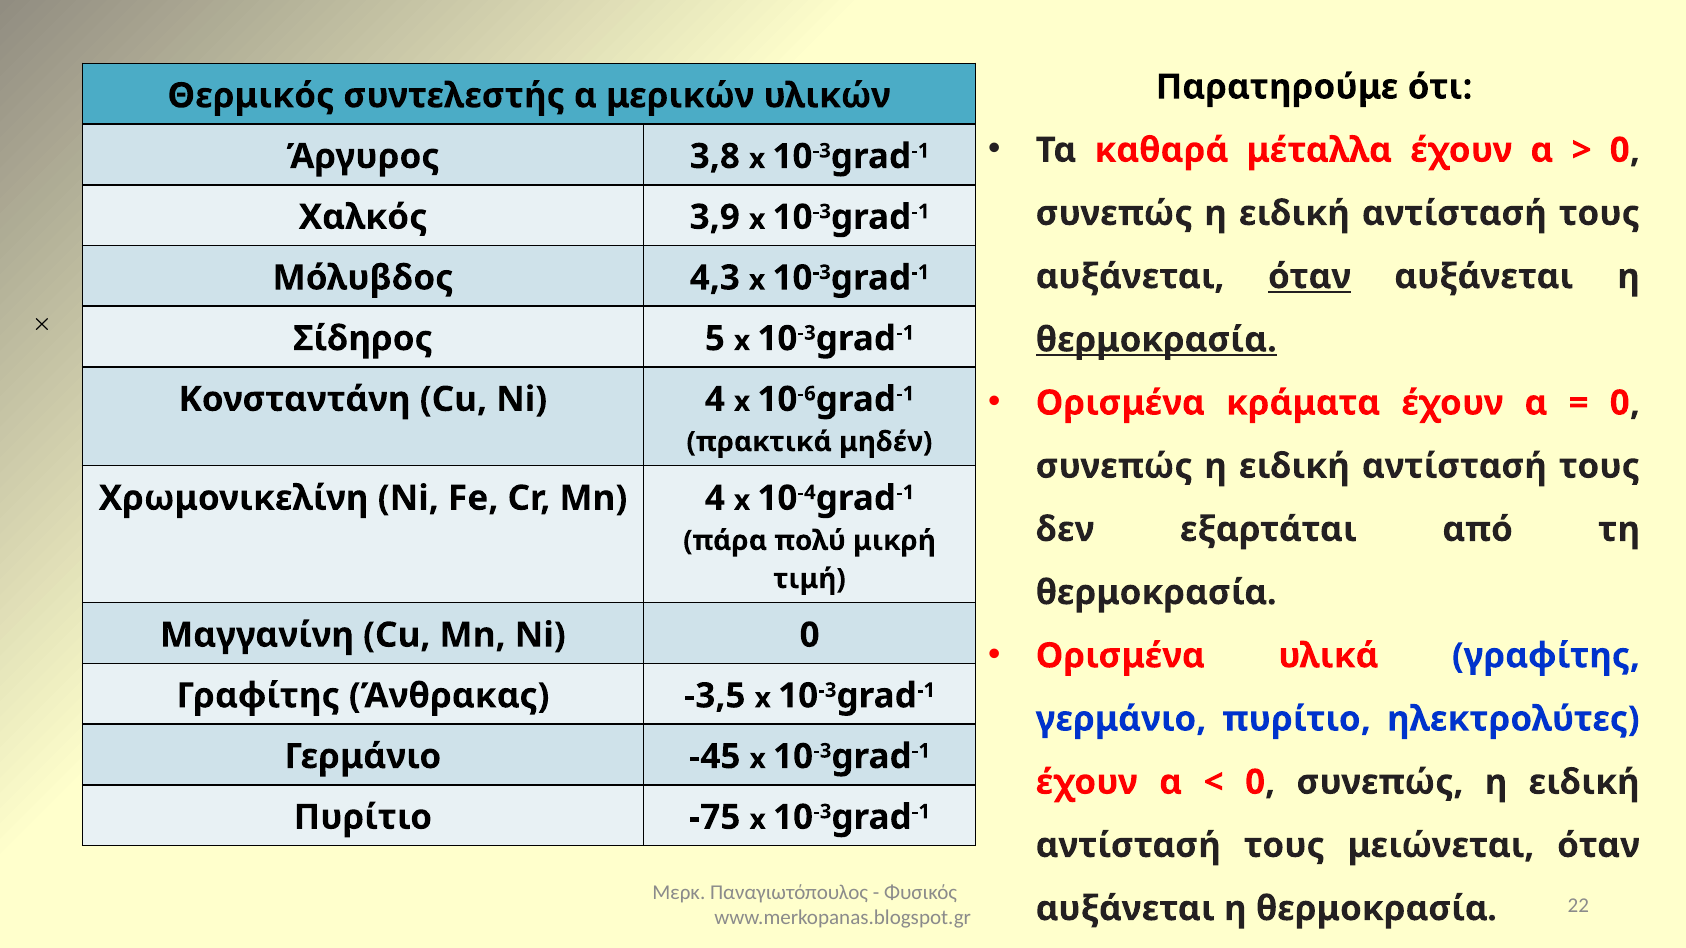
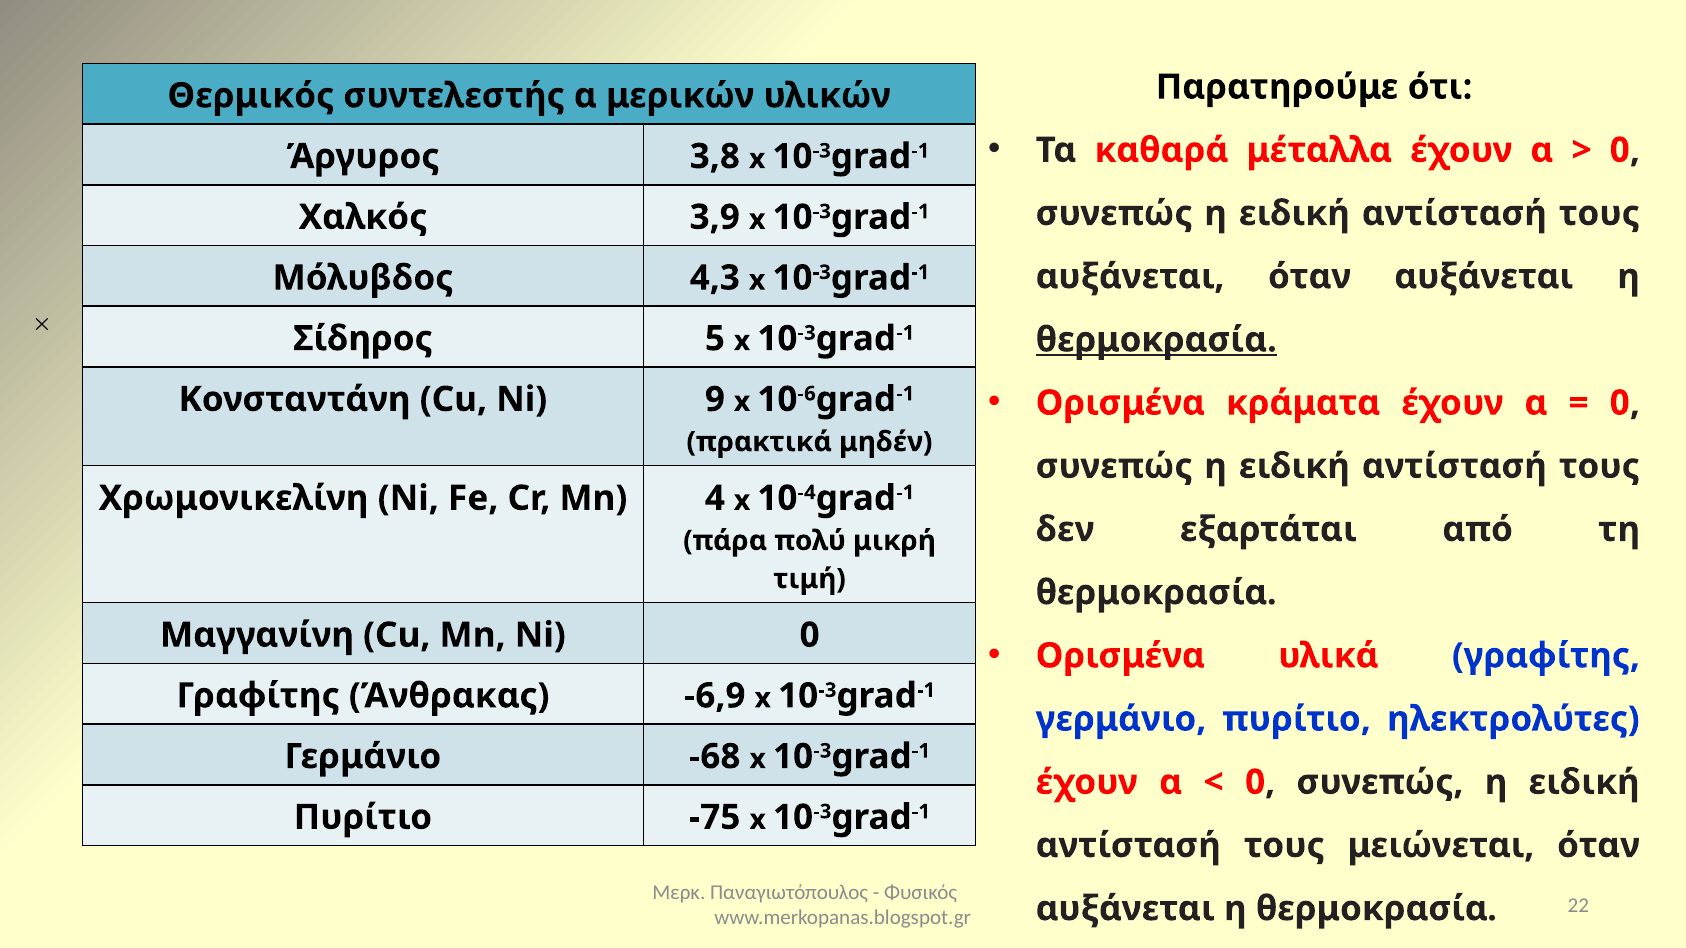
όταν underline: present -> none (1310, 277)
Ni 4: 4 -> 9 (715, 400)
-3,5: -3,5 -> -6,9 (715, 696)
-45: -45 -> -68 (715, 757)
